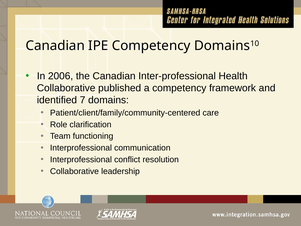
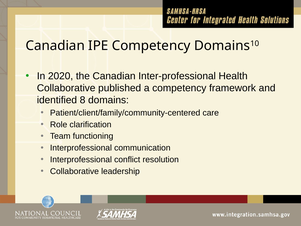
2006: 2006 -> 2020 (61, 76)
7: 7 -> 8 (83, 100)
